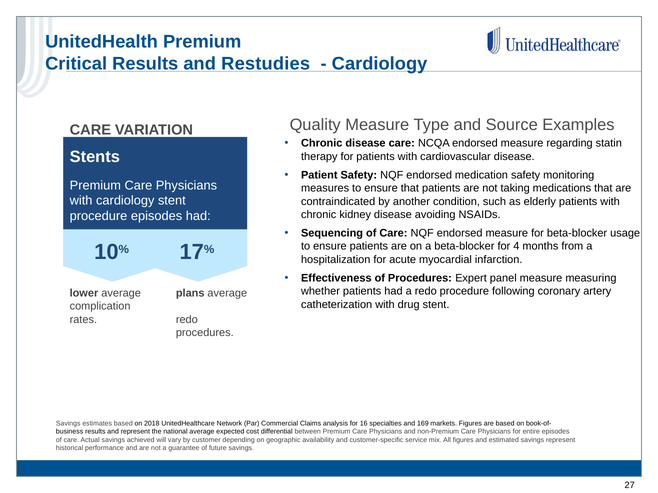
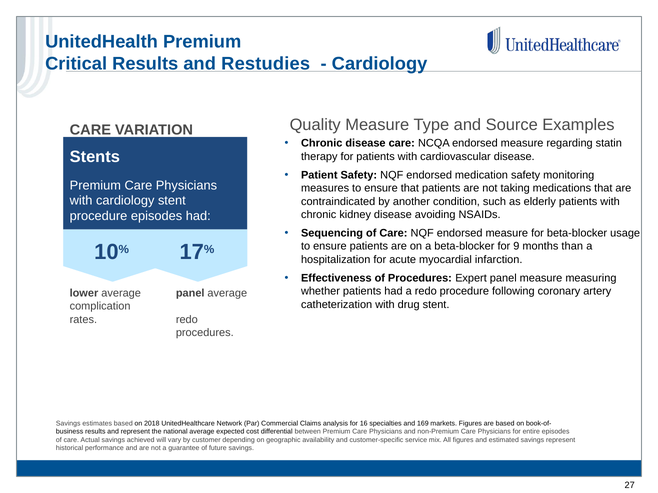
4: 4 -> 9 (516, 247)
from: from -> than (572, 247)
plans: plans -> panel (190, 293)
